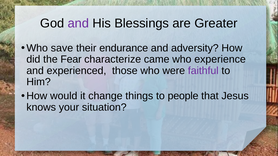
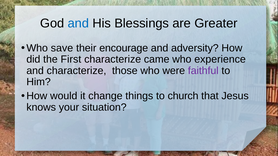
and colour: purple -> blue (78, 23)
endurance: endurance -> encourage (124, 48)
Fear: Fear -> First (71, 59)
and experienced: experienced -> characterize (76, 71)
people: people -> church (183, 96)
